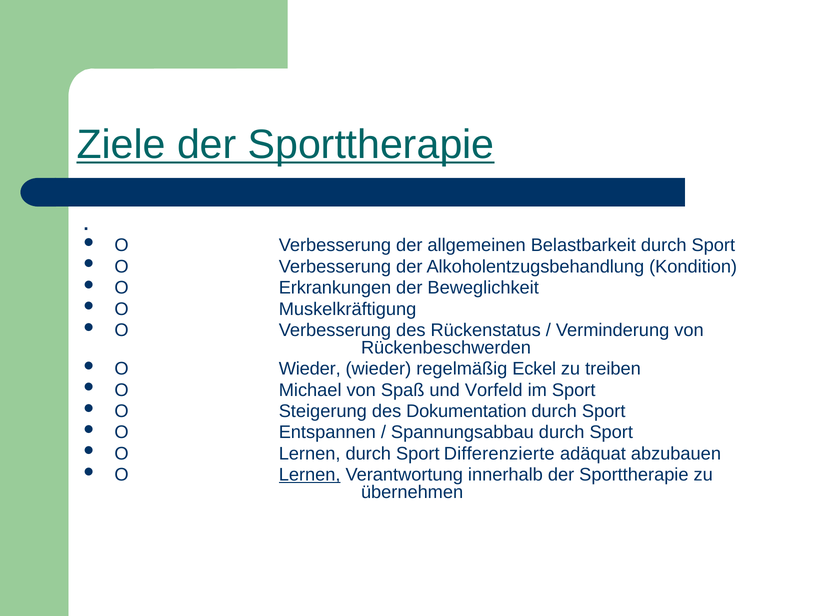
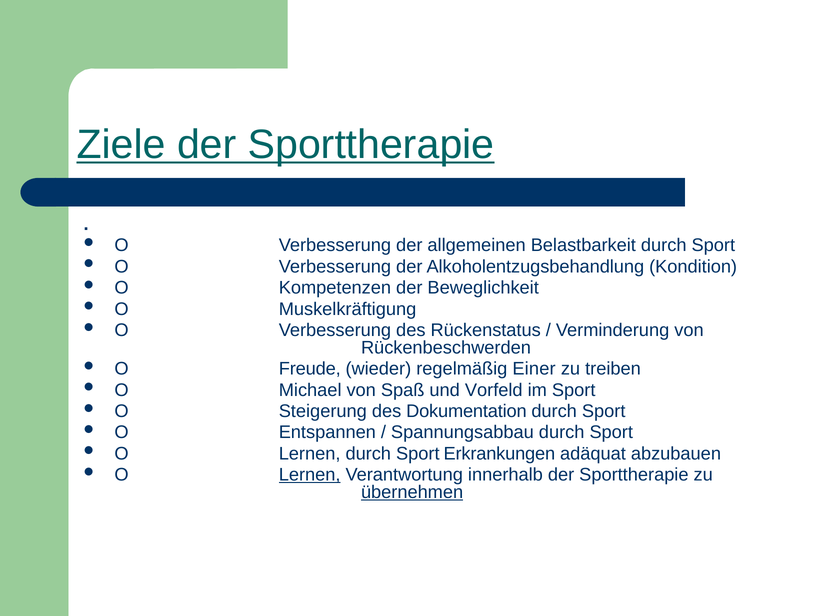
Erkrankungen: Erkrankungen -> Kompetenzen (335, 288)
O Wieder: Wieder -> Freude (310, 369)
Eckel: Eckel -> Einer (534, 369)
Differenzierte: Differenzierte -> Erkrankungen (499, 454)
übernehmen underline: none -> present (412, 493)
